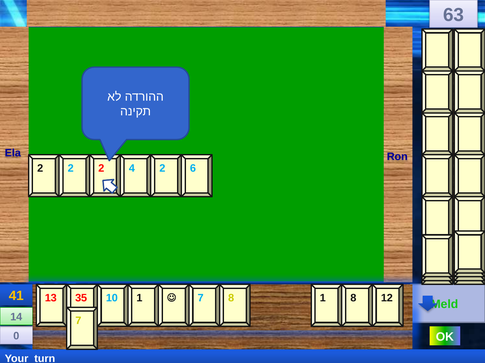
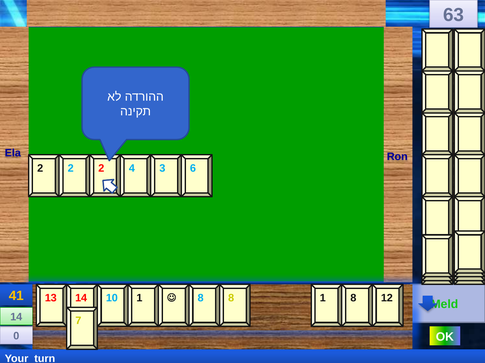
4 2: 2 -> 3 (162, 169)
13 35: 35 -> 14 (81, 298)
7: 7 -> 8 (201, 298)
